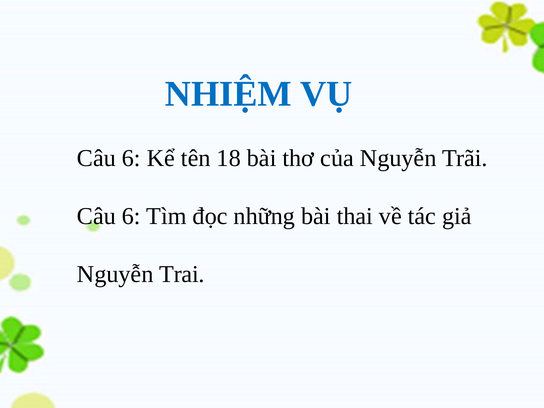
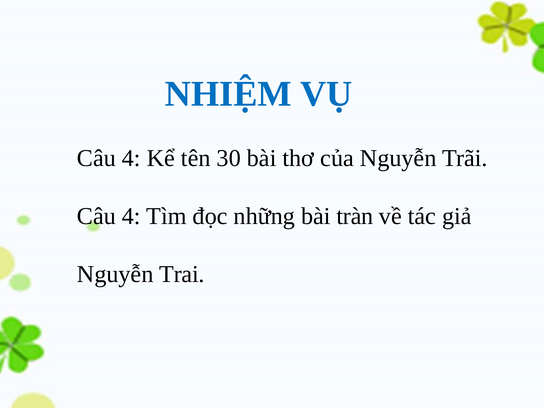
6: 6 -> 4 (131, 158)
18: 18 -> 30 (229, 158)
6: 6 -> 4 (131, 216)
thai: thai -> tràn (355, 216)
